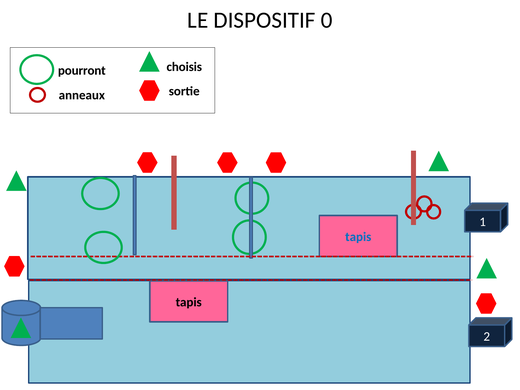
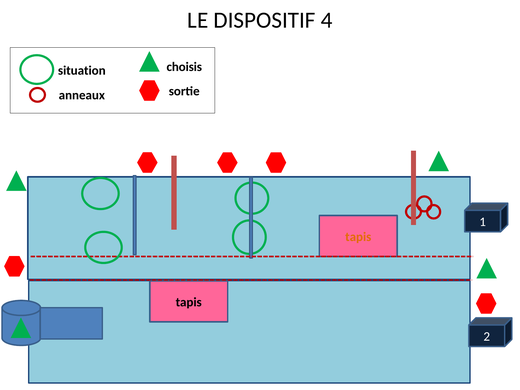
0: 0 -> 4 (327, 20)
pourront: pourront -> situation (82, 71)
tapis colour: blue -> orange (358, 237)
